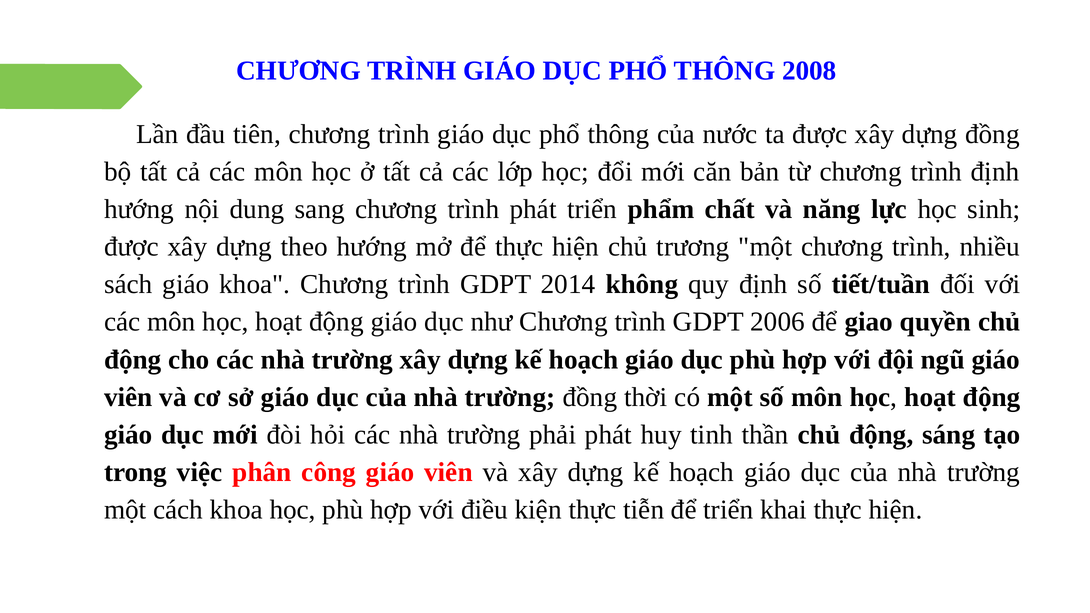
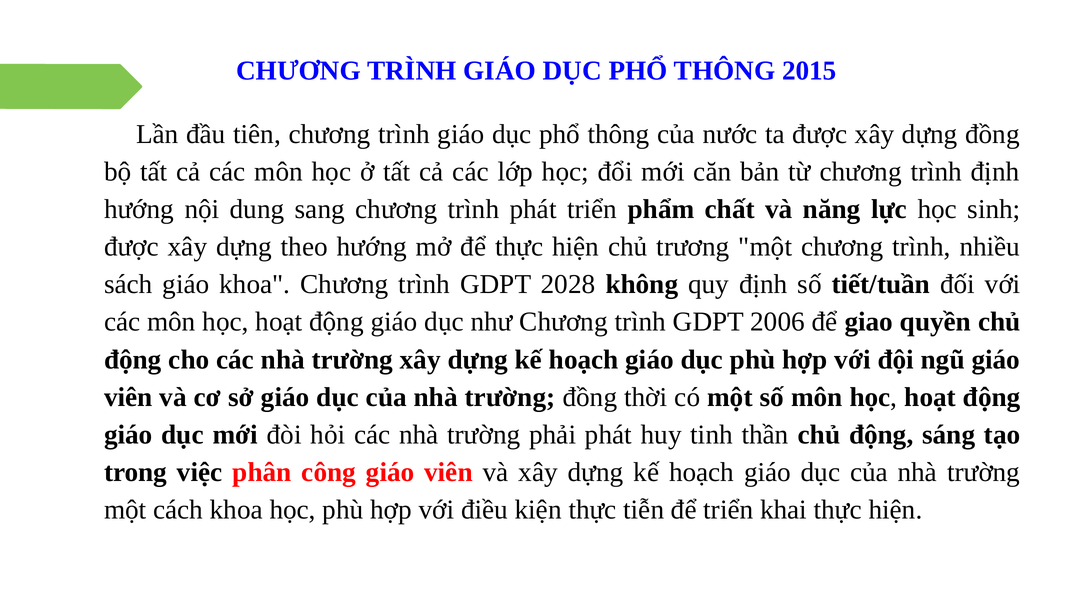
2008: 2008 -> 2015 (809, 71)
2014: 2014 -> 2028 (568, 284)
